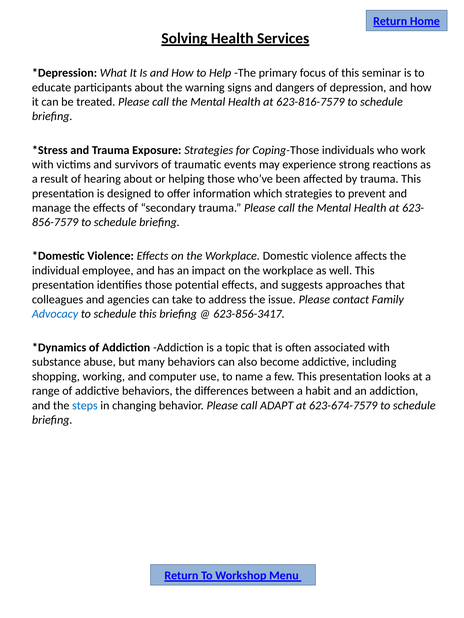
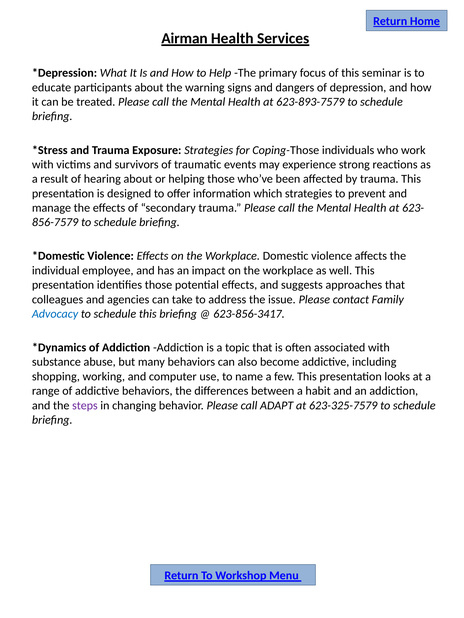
Solving: Solving -> Airman (185, 38)
623-816-7579: 623-816-7579 -> 623-893-7579 (310, 102)
steps colour: blue -> purple (85, 406)
623-674-7579: 623-674-7579 -> 623-325-7579 (343, 406)
